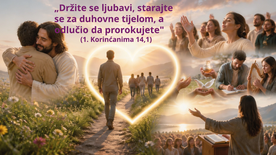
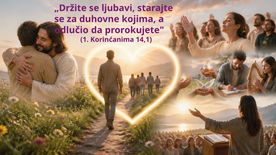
tijelom: tijelom -> kojima (139, 19)
